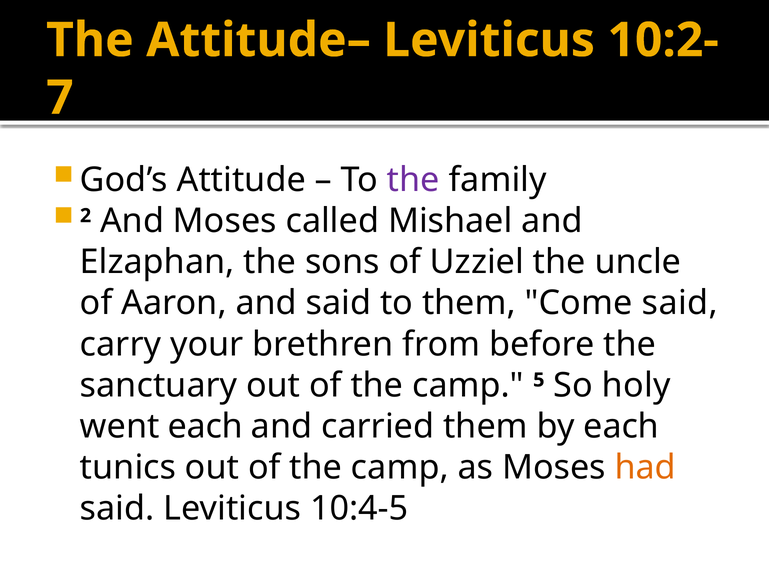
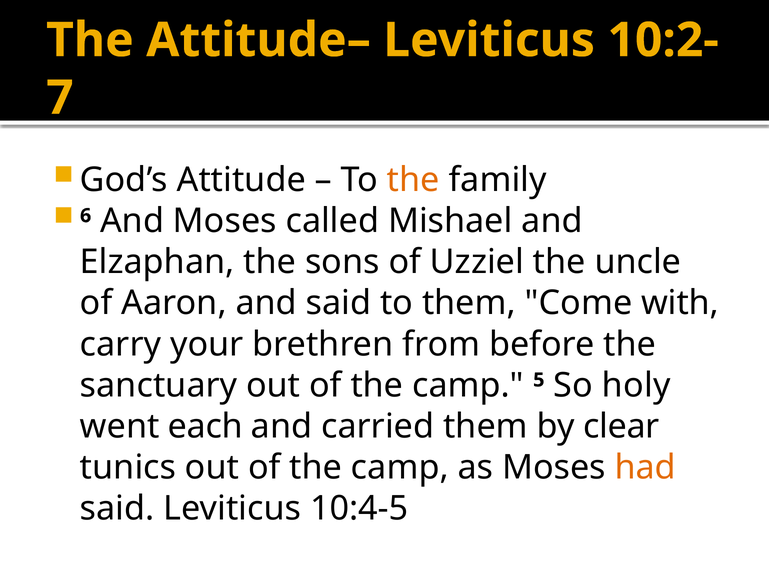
the colour: purple -> orange (413, 180)
2: 2 -> 6 (86, 216)
Come said: said -> with (680, 303)
by each: each -> clear (621, 426)
